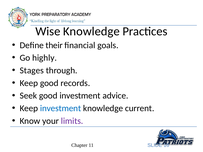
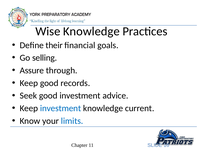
highly: highly -> selling (45, 58)
Stages: Stages -> Assure (32, 71)
limits colour: purple -> blue (72, 121)
